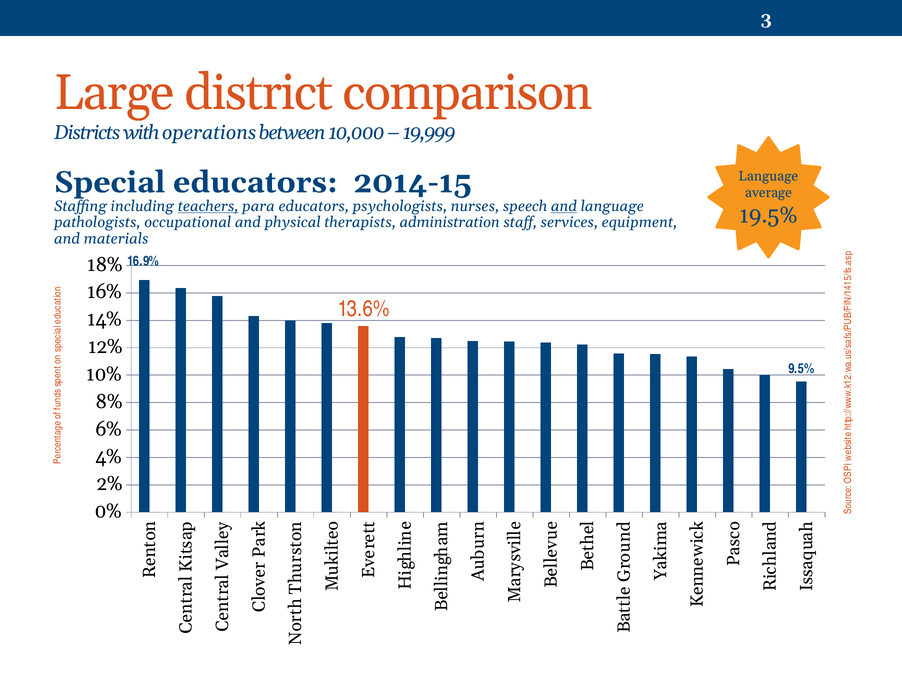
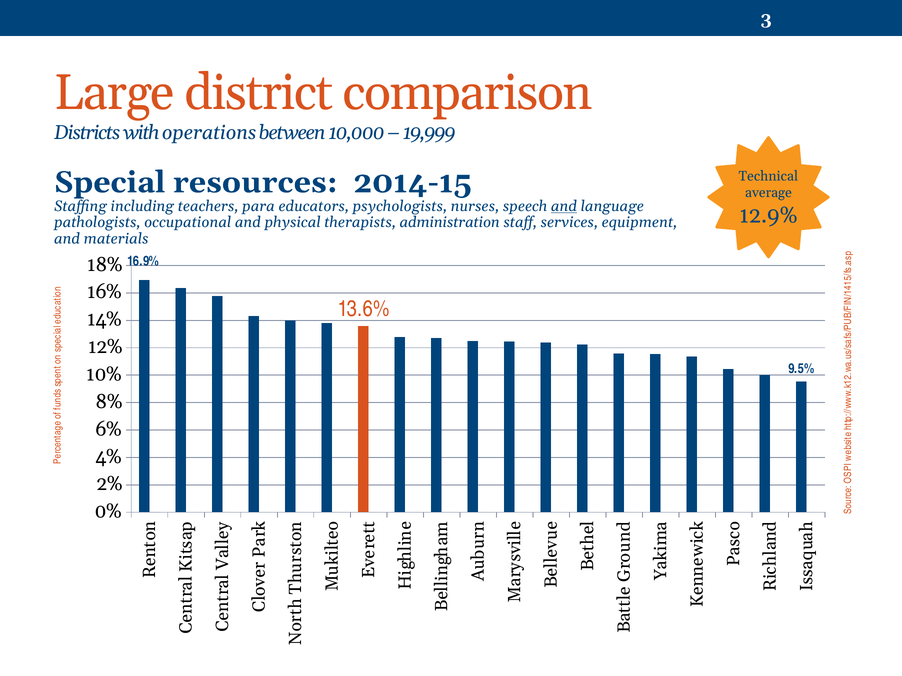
Special educators: educators -> resources (255, 182)
Language: Language -> Technical (768, 176)
teachers underline: present -> none (208, 206)
19.5%: 19.5% -> 12.9% (769, 215)
